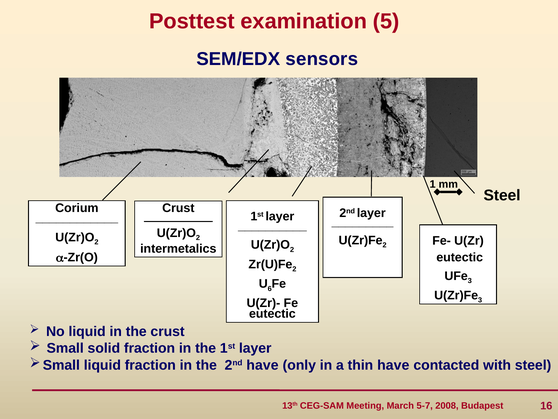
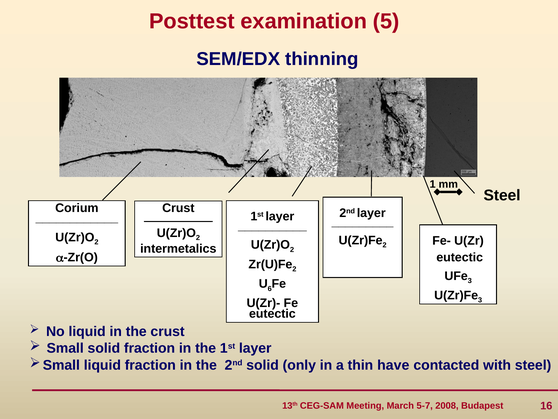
sensors: sensors -> thinning (322, 59)
2nd have: have -> solid (263, 365)
